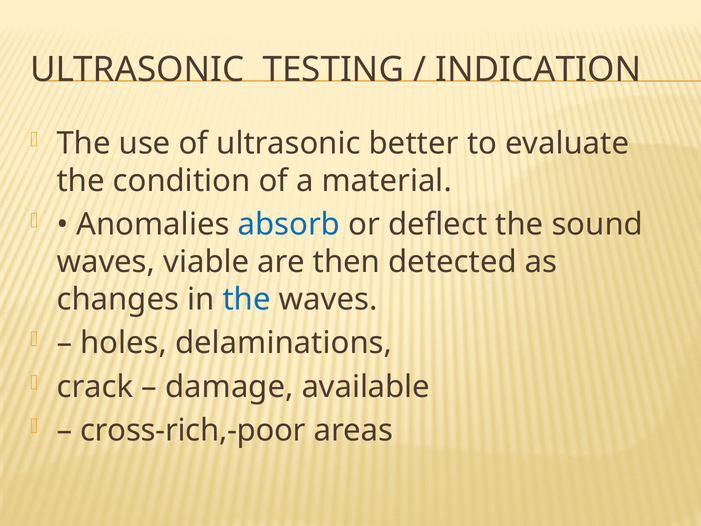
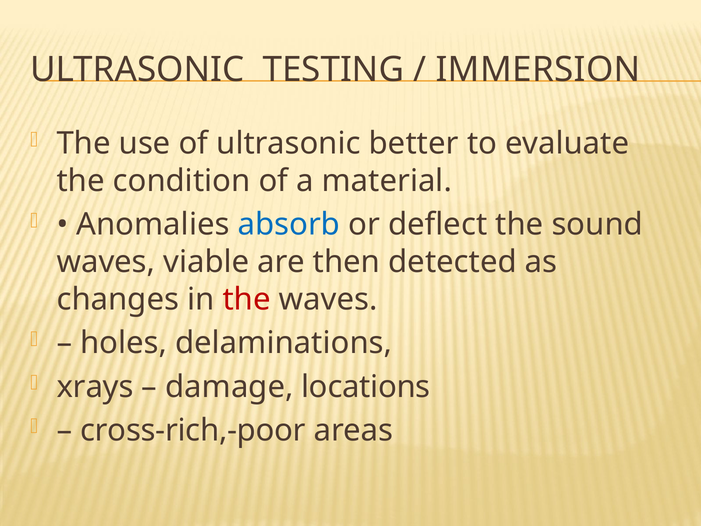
INDICATION: INDICATION -> IMMERSION (538, 70)
the colour: blue -> red (247, 299)
crack: crack -> xrays (95, 387)
available: available -> locations (366, 387)
